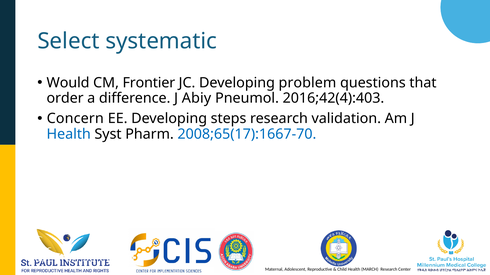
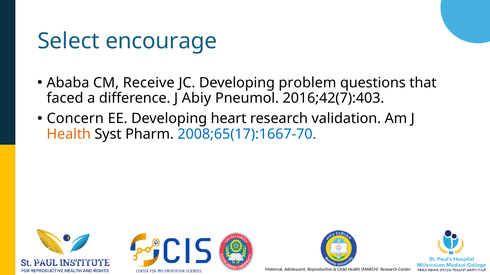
systematic: systematic -> encourage (161, 41)
Would: Would -> Ababa (68, 83)
Frontier: Frontier -> Receive (149, 83)
order: order -> faced (65, 98)
2016;42(4):403: 2016;42(4):403 -> 2016;42(7):403 (333, 98)
steps: steps -> heart (229, 119)
Health colour: blue -> orange (69, 134)
